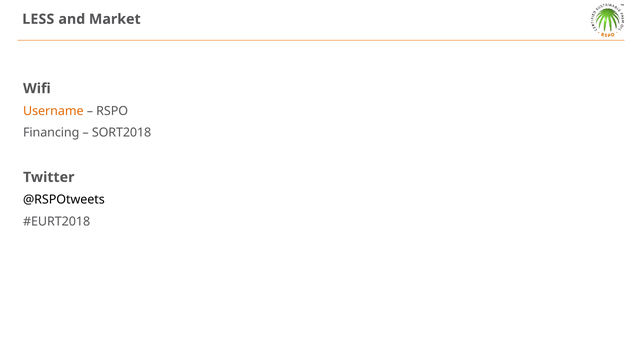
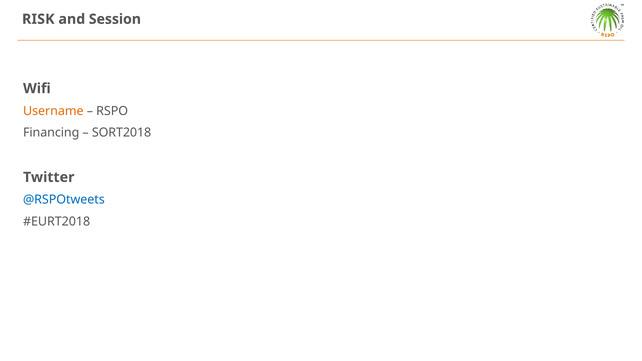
LESS: LESS -> RISK (38, 19)
Market: Market -> Session (115, 19)
@RSPOtweets colour: black -> blue (64, 200)
